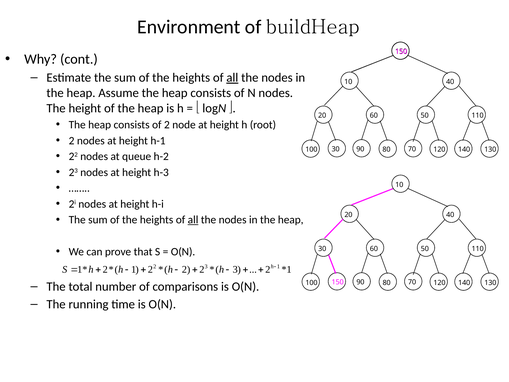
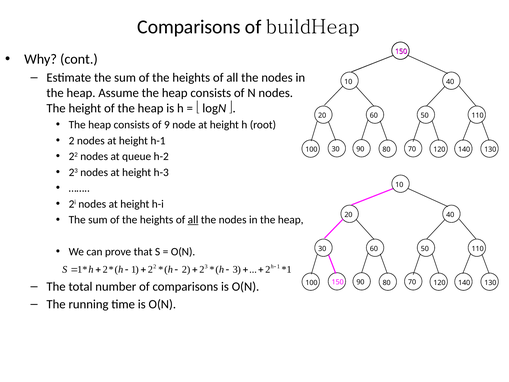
Environment: Environment -> Comparisons (189, 27)
all underline: present -> none (232, 78)
of 2: 2 -> 9 (167, 125)
